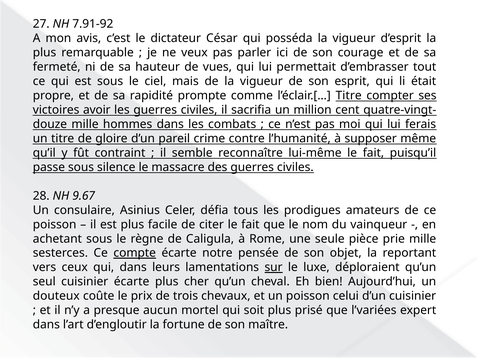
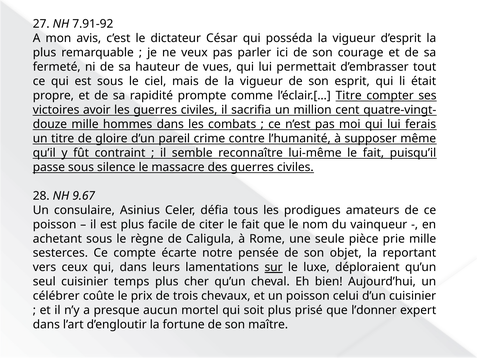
compte underline: present -> none (135, 253)
cuisinier écarte: écarte -> temps (132, 281)
douteux: douteux -> célébrer (56, 296)
l’variées: l’variées -> l’donner (374, 310)
